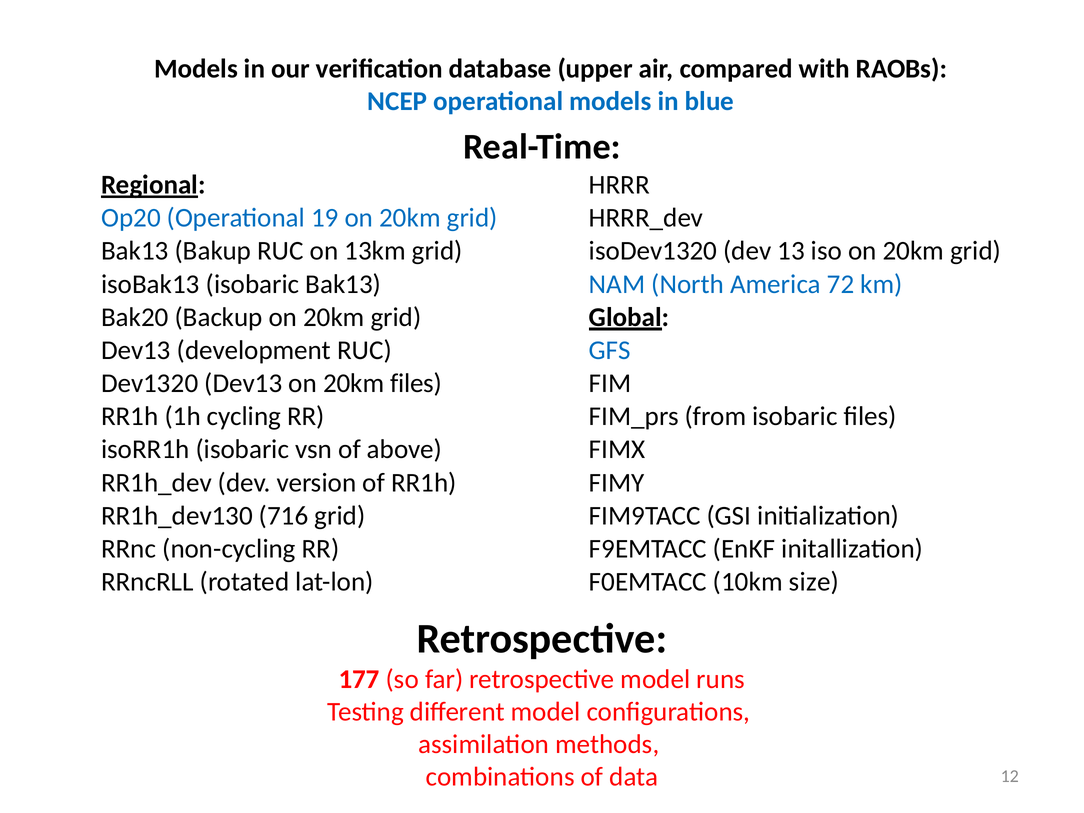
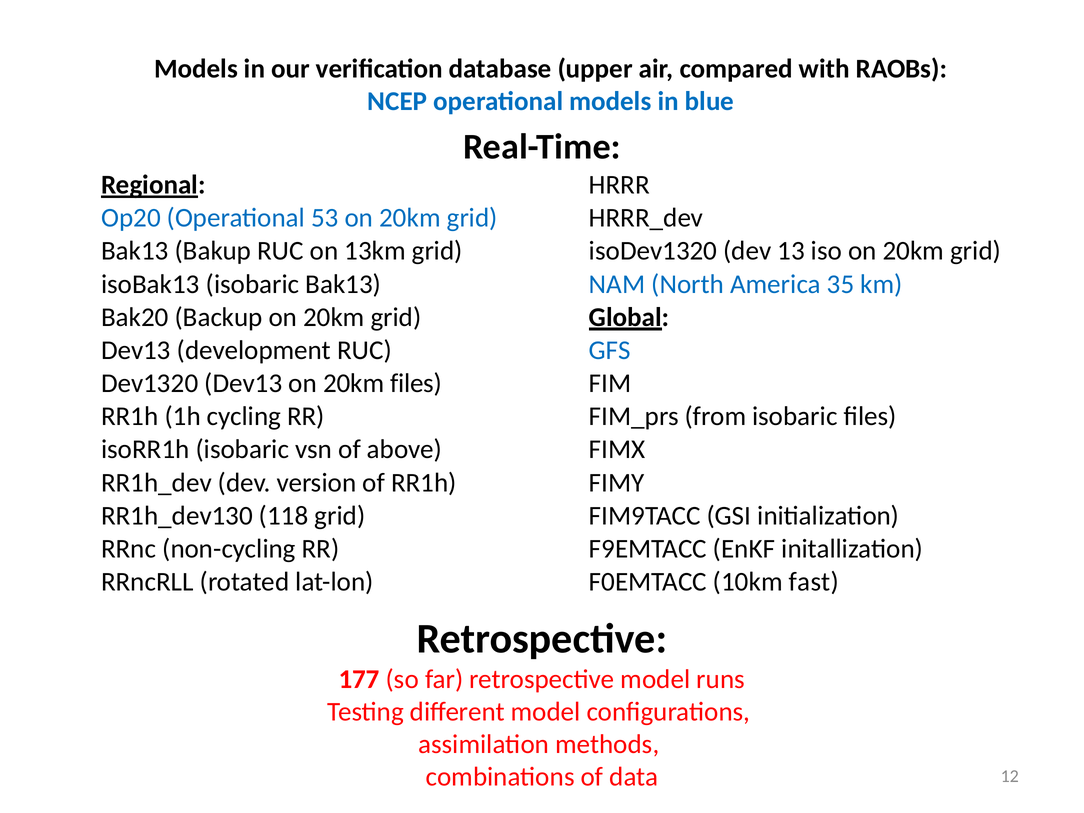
19: 19 -> 53 (325, 218)
72: 72 -> 35 (841, 284)
716: 716 -> 118 (284, 516)
size: size -> fast (814, 582)
